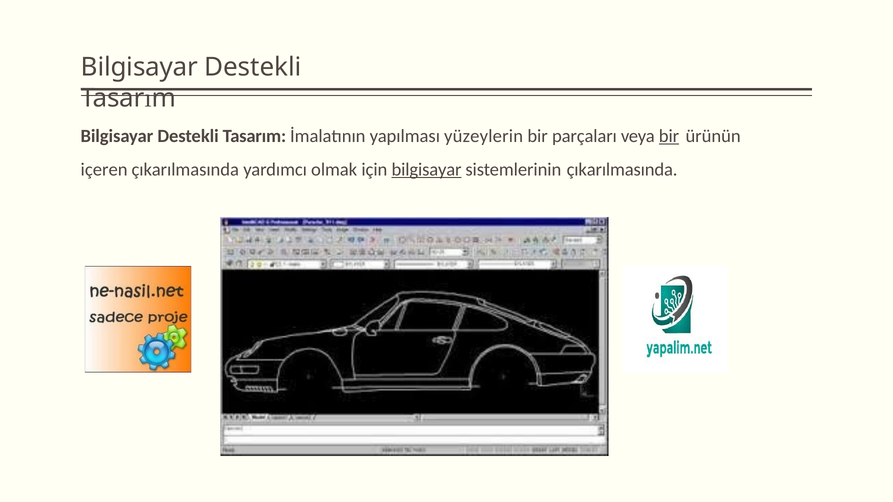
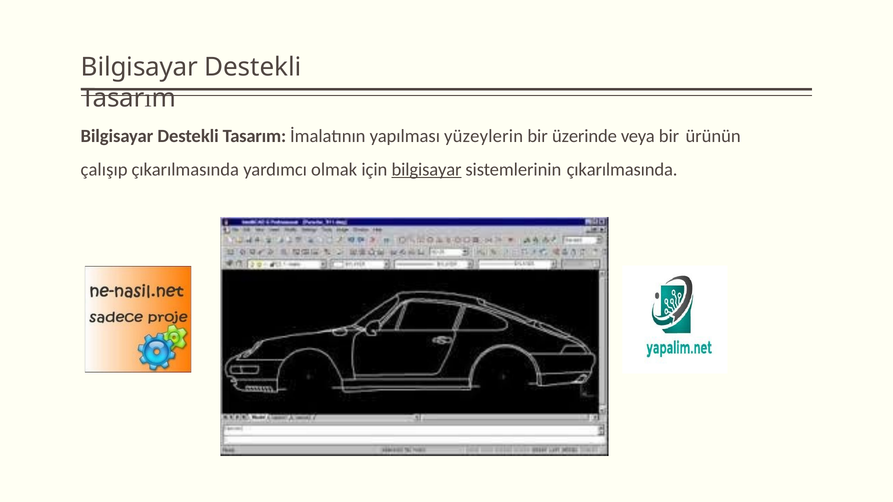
parçaları: parçaları -> üzerinde (584, 136)
bir underline: present -> none (669, 136)
içeren: içeren -> çalışıp (104, 170)
